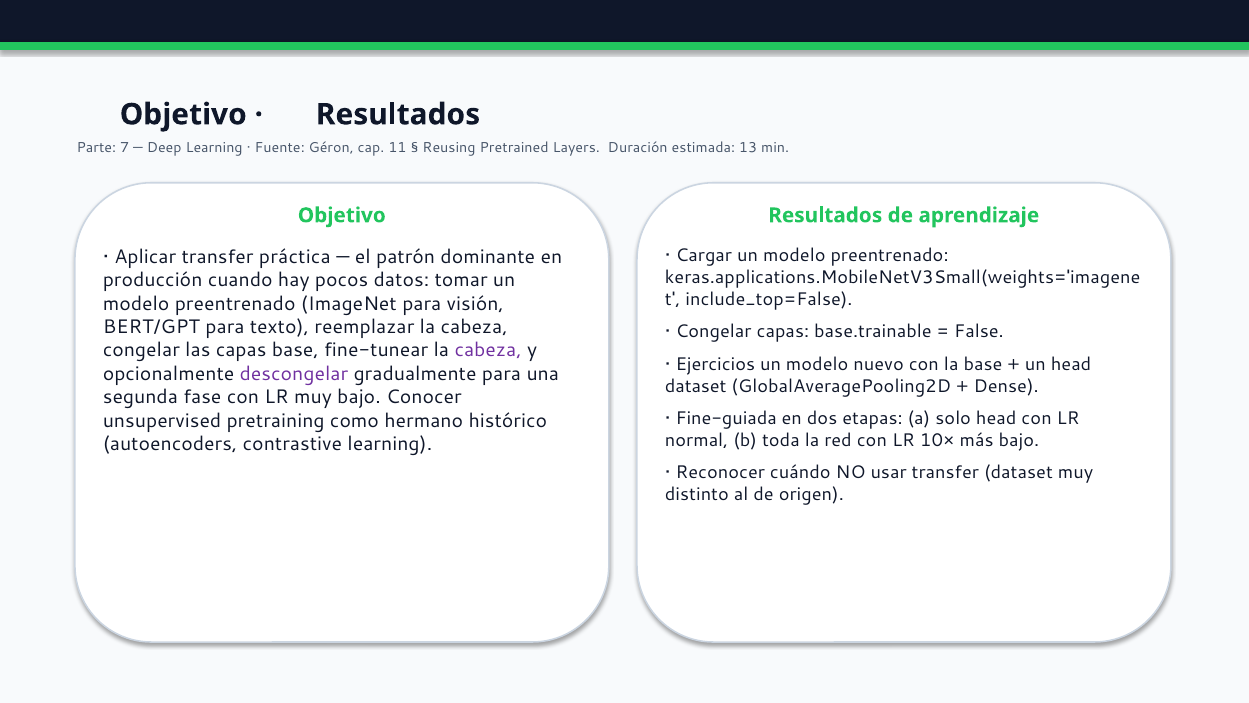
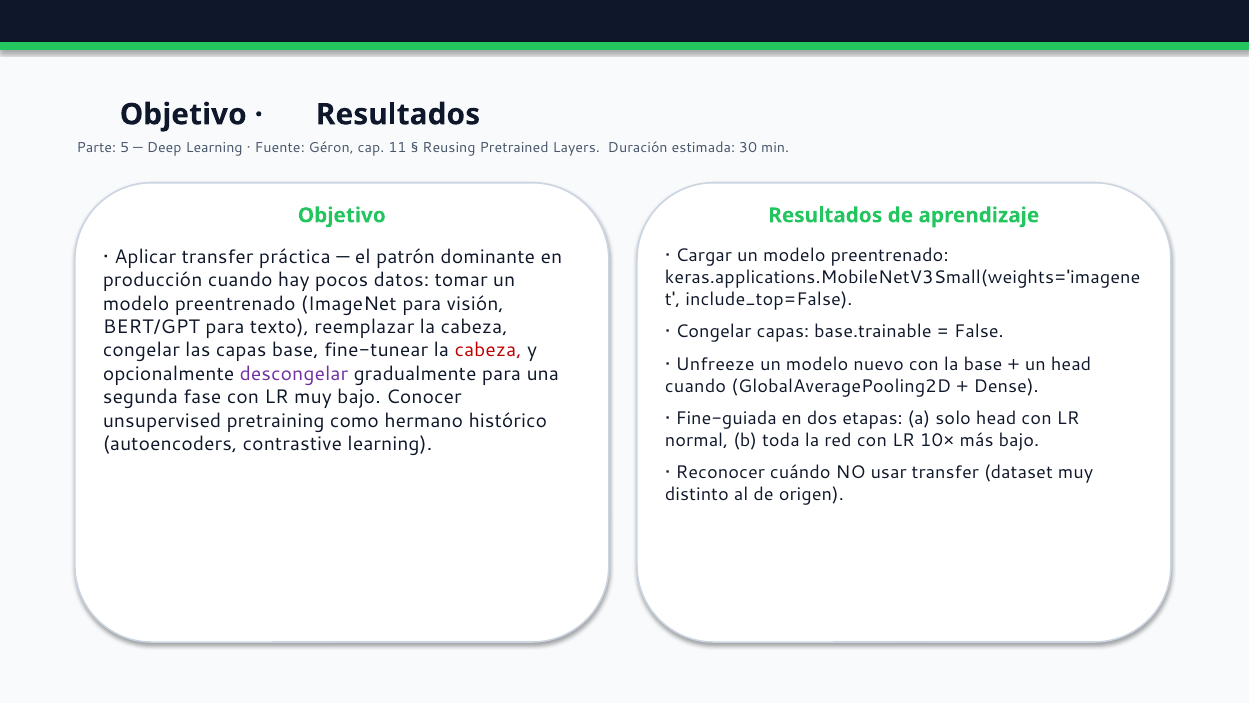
7: 7 -> 5 (125, 147)
13: 13 -> 30 (748, 147)
cabeza colour: purple -> red (488, 350)
Ejercicios: Ejercicios -> Unfreeze (715, 364)
dataset: dataset -> cuando (696, 386)
